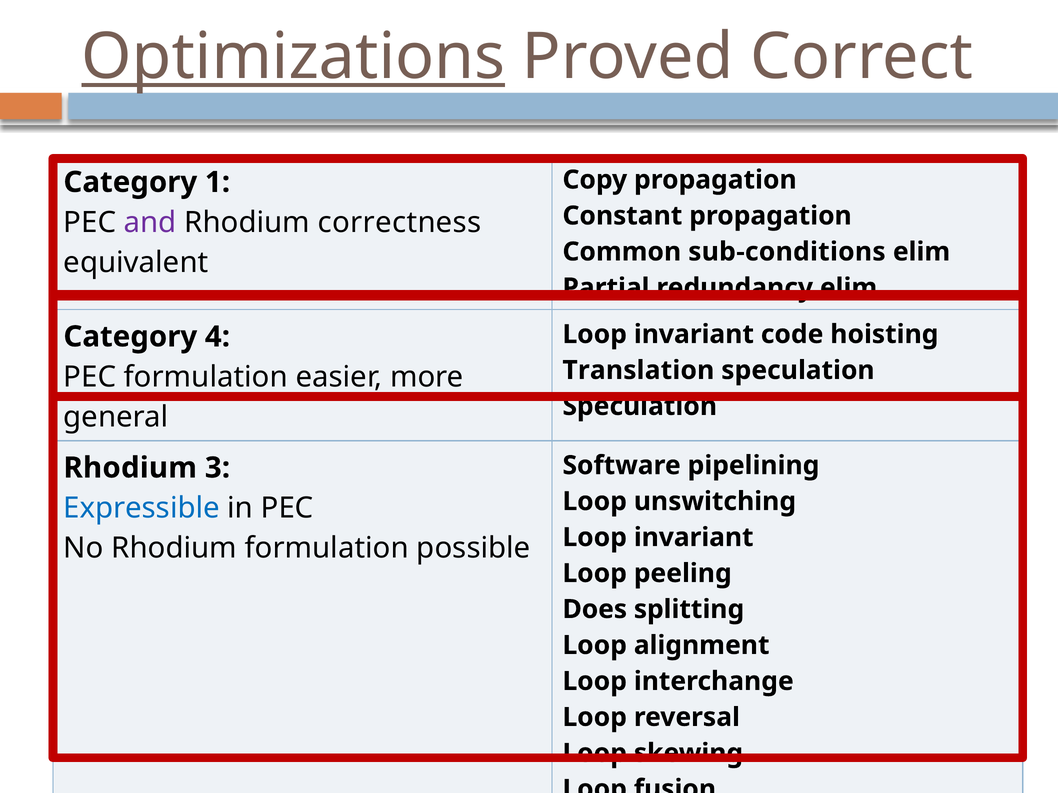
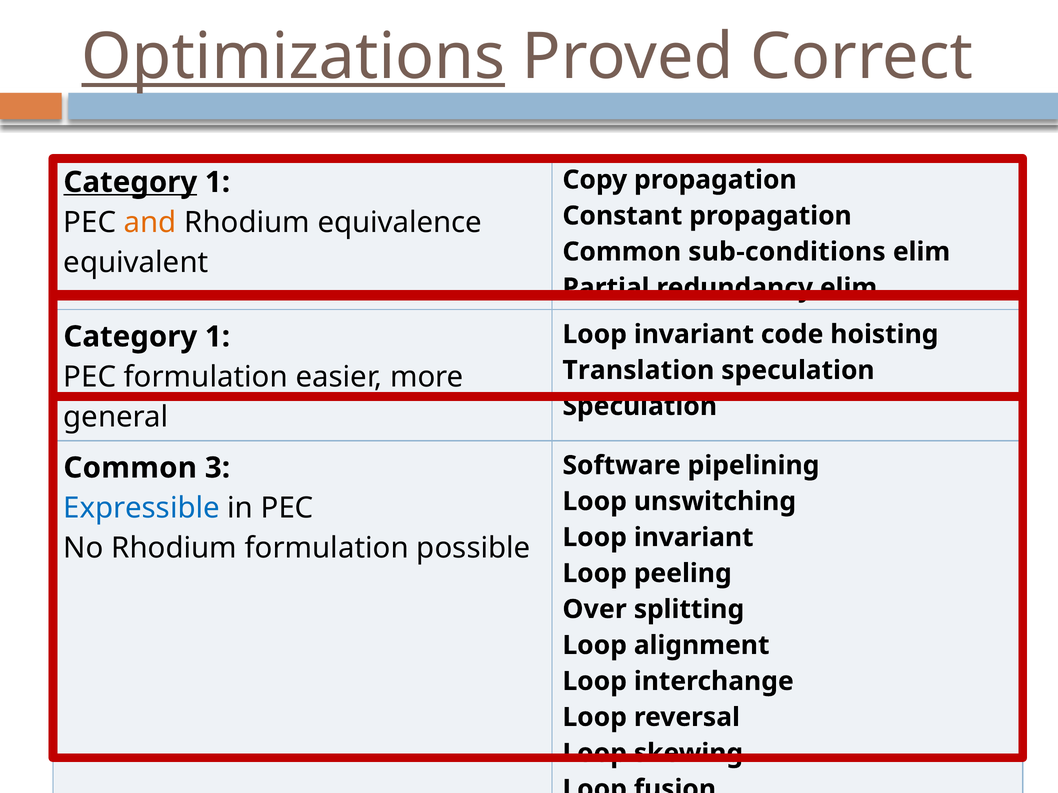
Category underline: none -> present (130, 182)
and colour: purple -> orange (150, 223)
correctness: correctness -> equivalence (400, 223)
4: 4 -> 1 (217, 337)
Rhodium: Rhodium -> Common (130, 468)
Does: Does -> Over (595, 610)
